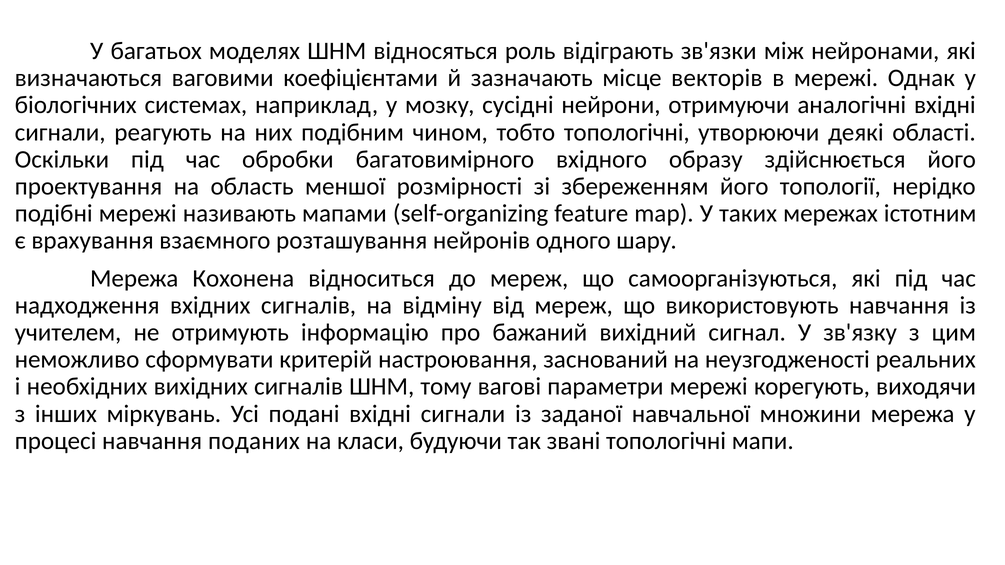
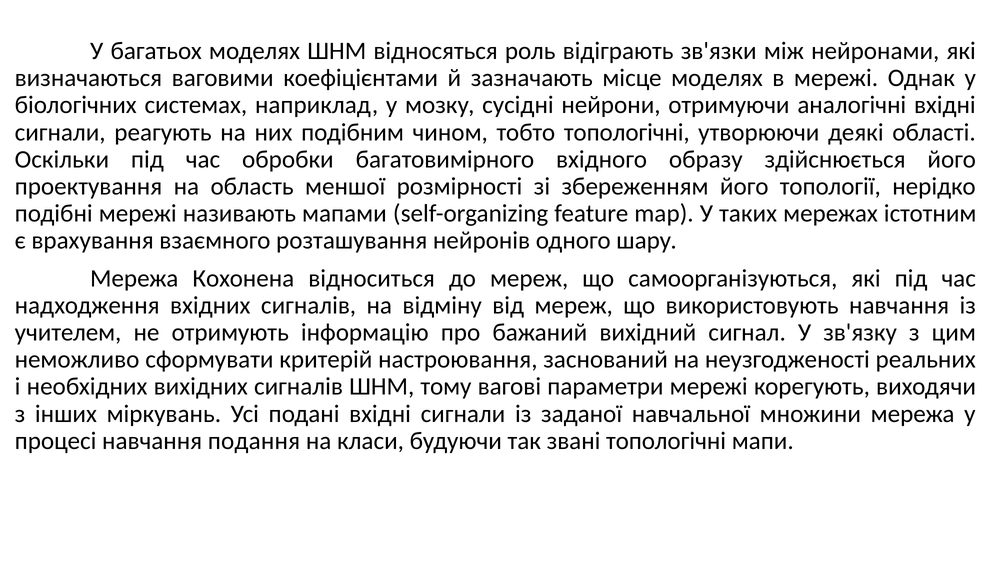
місце векторів: векторів -> моделях (717, 78)
поданих: поданих -> подання (254, 441)
